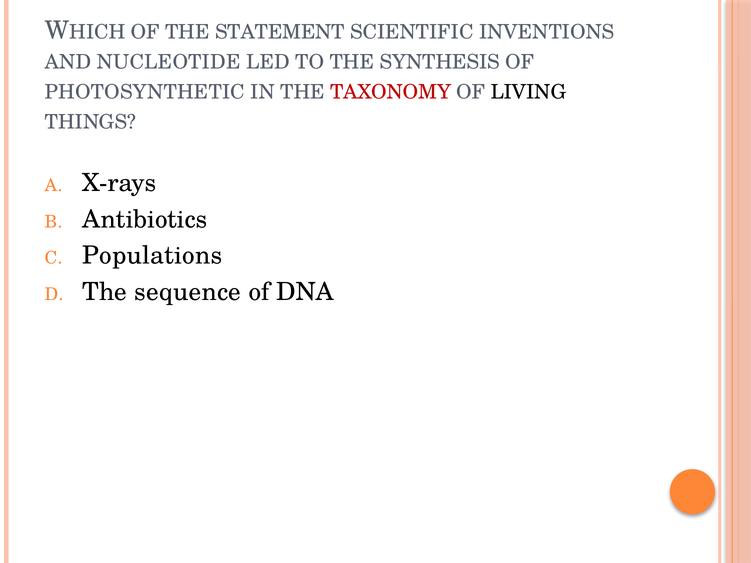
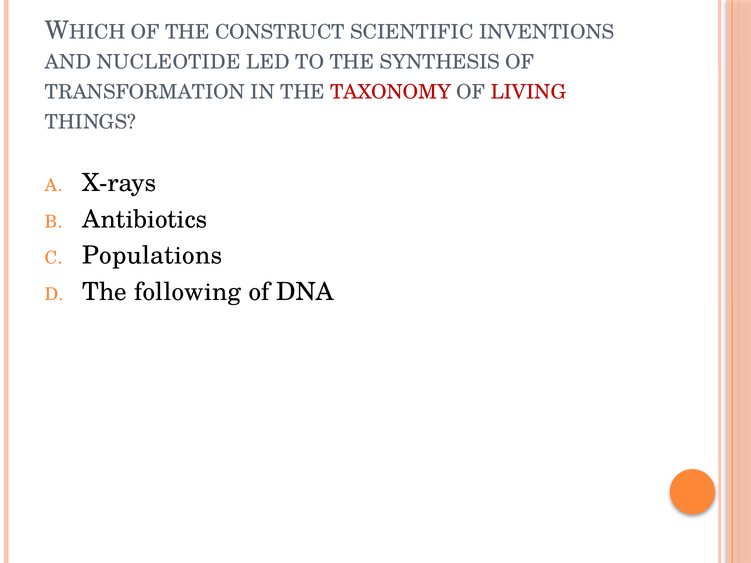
STATEMENT: STATEMENT -> CONSTRUCT (280, 32)
PHOTOSYNTHETIC: PHOTOSYNTHETIC -> TRANSFORMATION (145, 92)
LIVING colour: black -> red (528, 92)
sequence: sequence -> following (188, 292)
